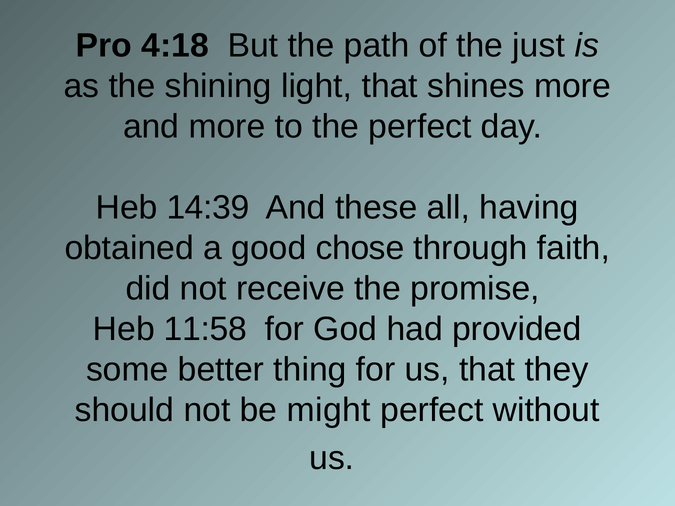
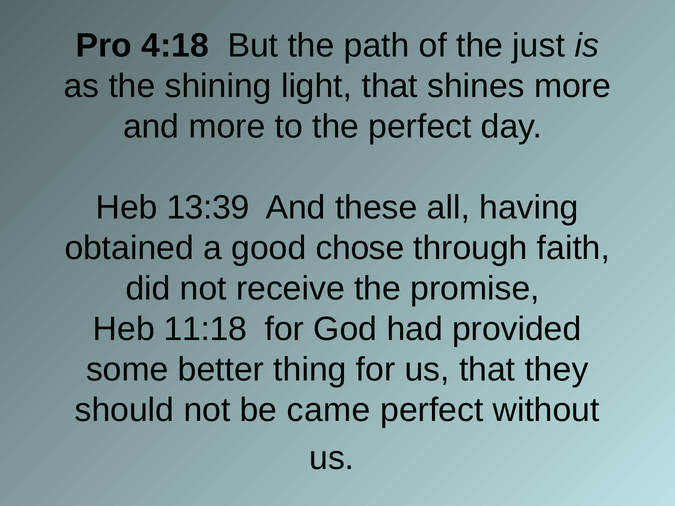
14:39: 14:39 -> 13:39 (208, 208)
11:58: 11:58 -> 11:18 (205, 329)
might: might -> came (329, 410)
